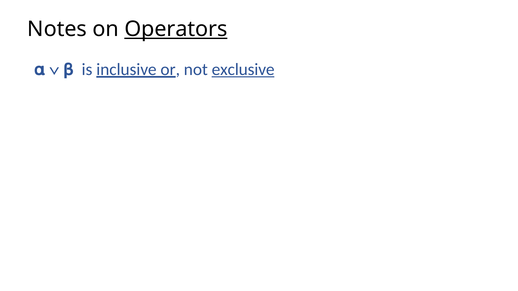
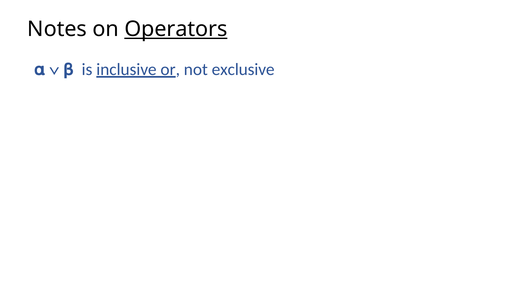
exclusive underline: present -> none (243, 69)
